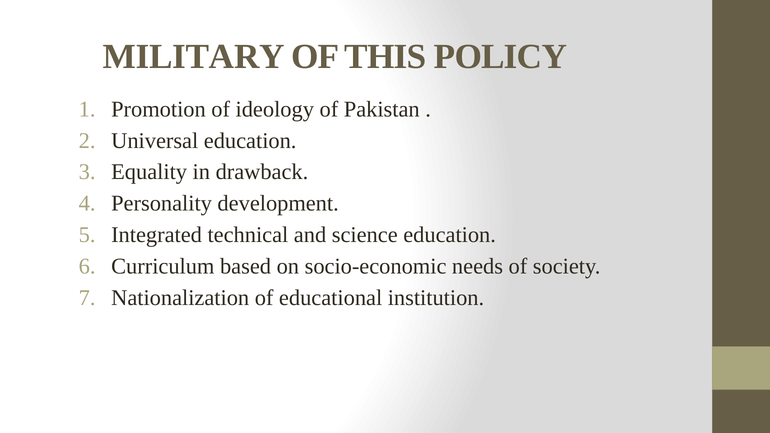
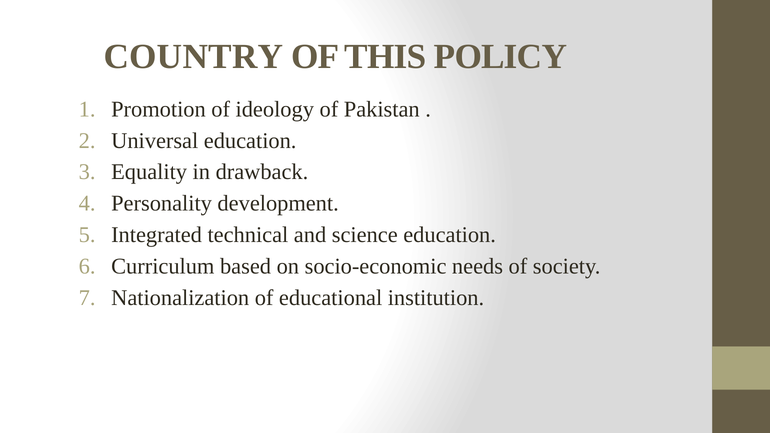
MILITARY: MILITARY -> COUNTRY (194, 57)
